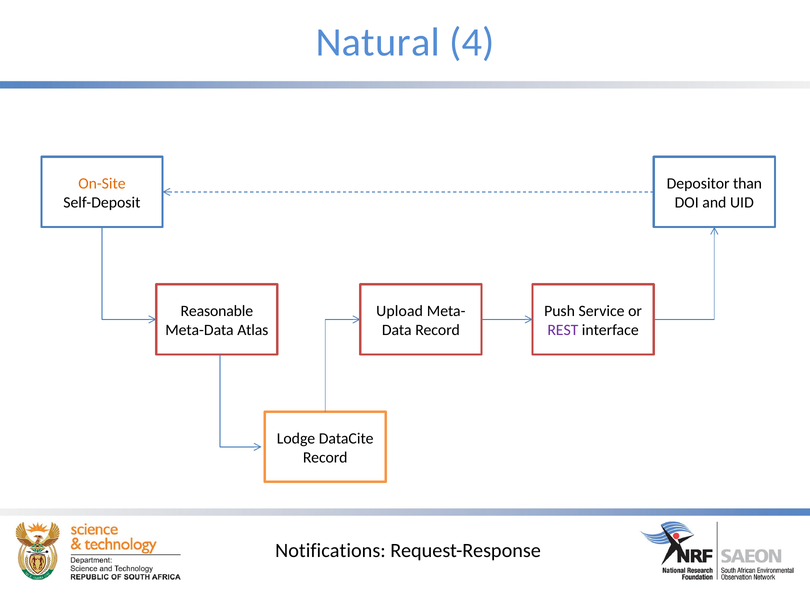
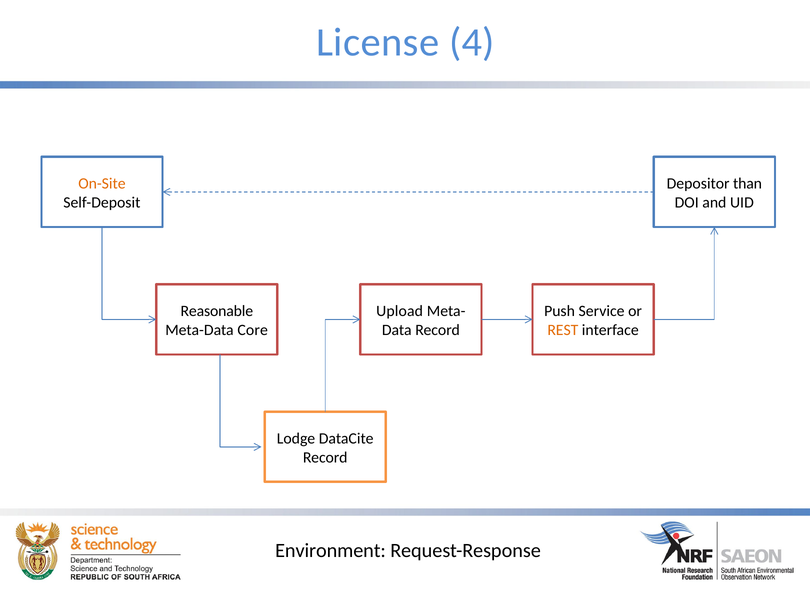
Natural: Natural -> License (378, 43)
Atlas: Atlas -> Core (253, 330)
REST colour: purple -> orange (563, 330)
Notifications: Notifications -> Environment (331, 551)
